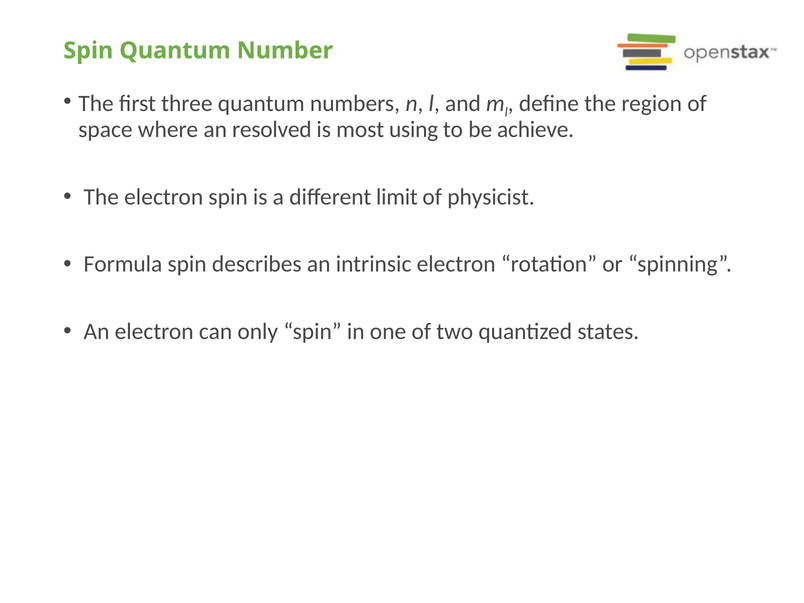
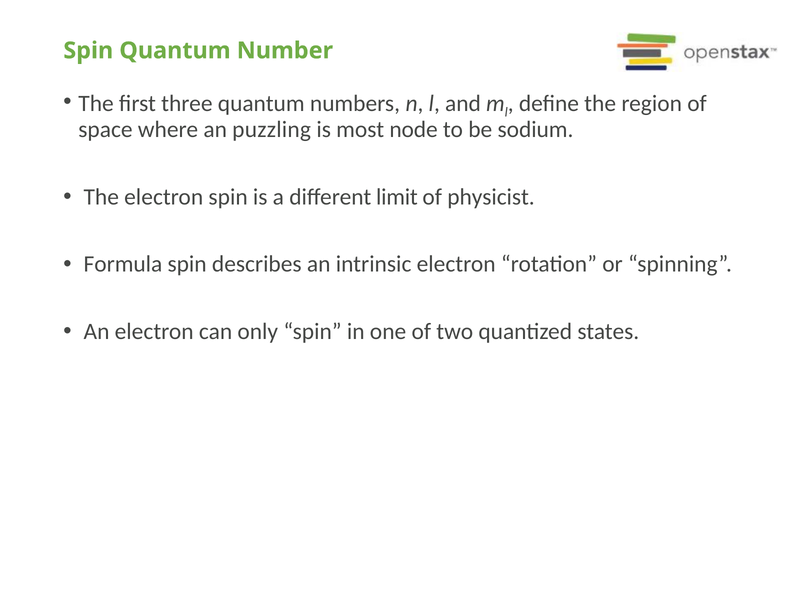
resolved: resolved -> puzzling (272, 129)
using: using -> node (414, 129)
achieve: achieve -> sodium (536, 129)
